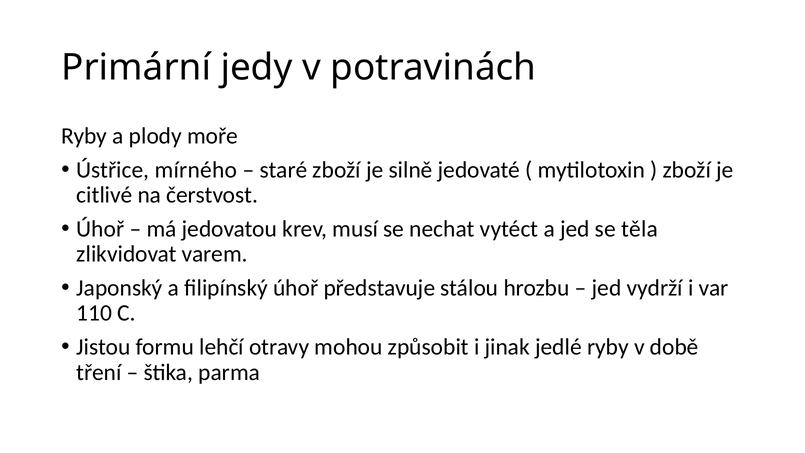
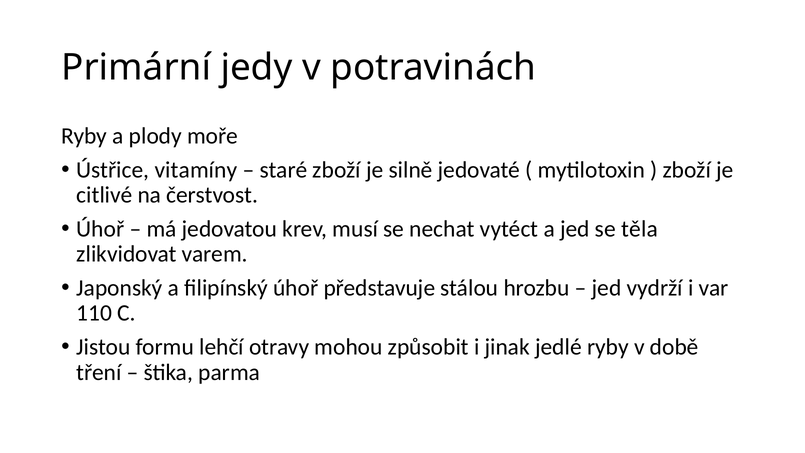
mírného: mírného -> vitamíny (196, 170)
